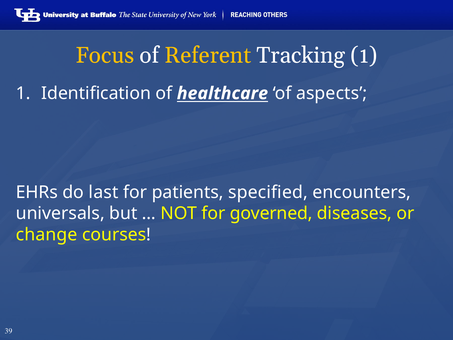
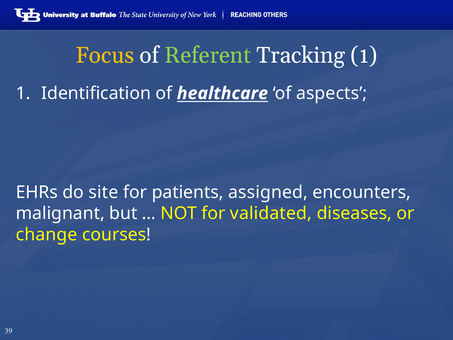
Referent colour: yellow -> light green (208, 55)
last: last -> site (104, 192)
specified: specified -> assigned (268, 192)
universals: universals -> malignant (60, 213)
governed: governed -> validated (271, 213)
